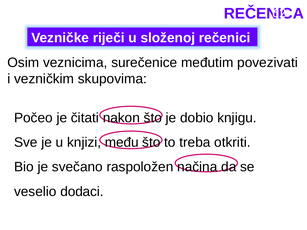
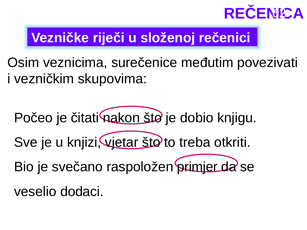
među: među -> vjetar (122, 143)
načina: načina -> primjer (197, 167)
